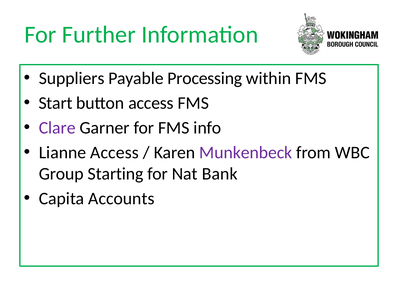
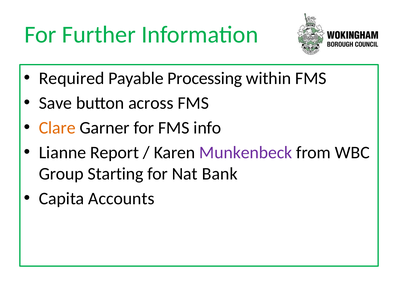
Suppliers: Suppliers -> Required (72, 78)
Start: Start -> Save (55, 103)
button access: access -> across (151, 103)
Clare colour: purple -> orange (57, 128)
Lianne Access: Access -> Report (115, 153)
